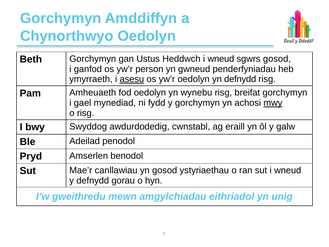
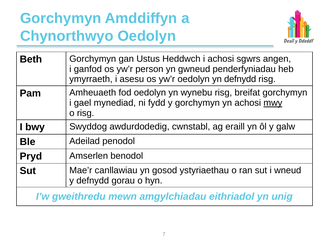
Heddwch i wneud: wneud -> achosi (221, 59)
sgwrs gosod: gosod -> angen (277, 59)
asesu underline: present -> none (132, 79)
